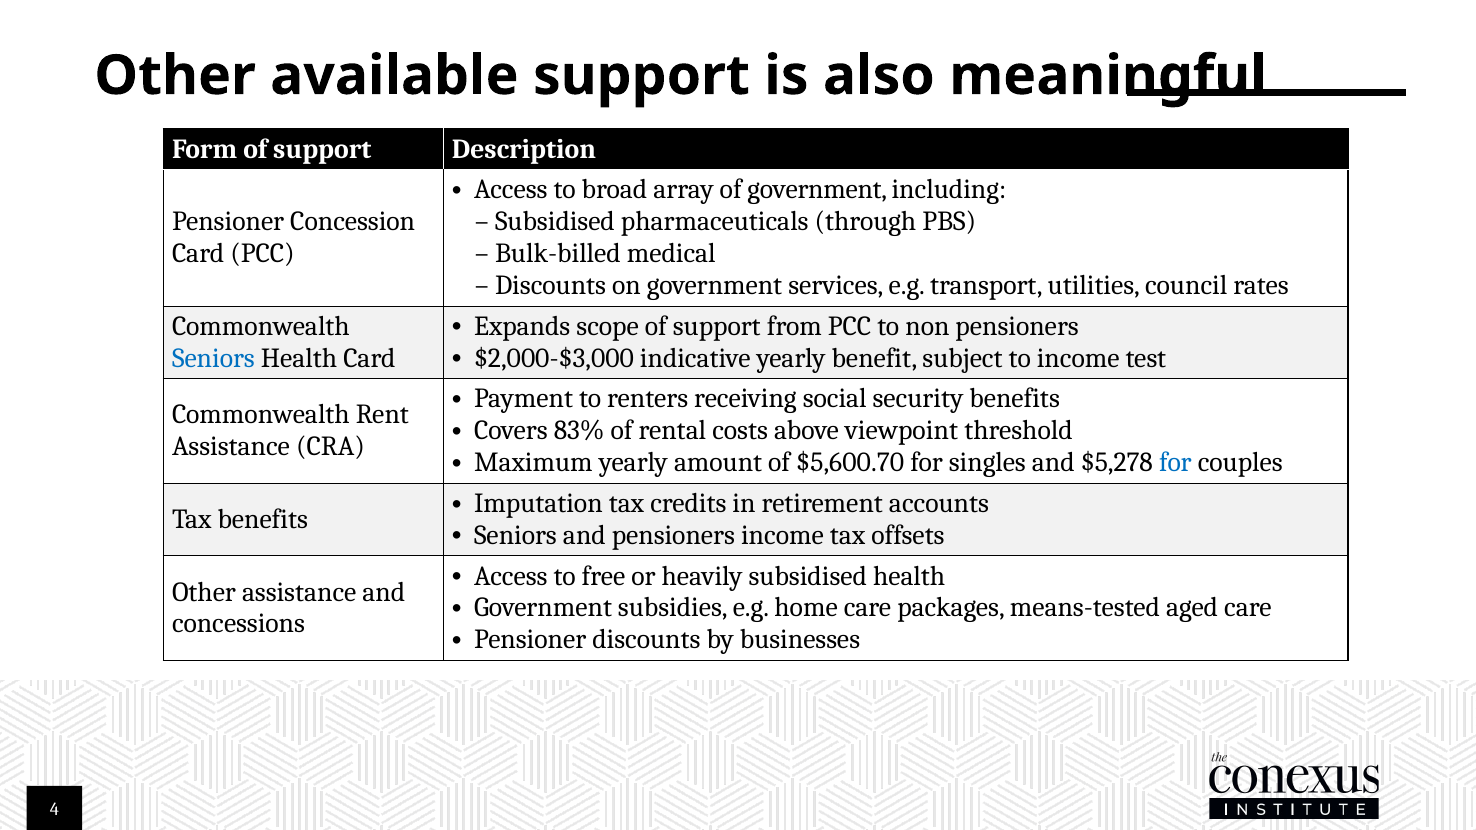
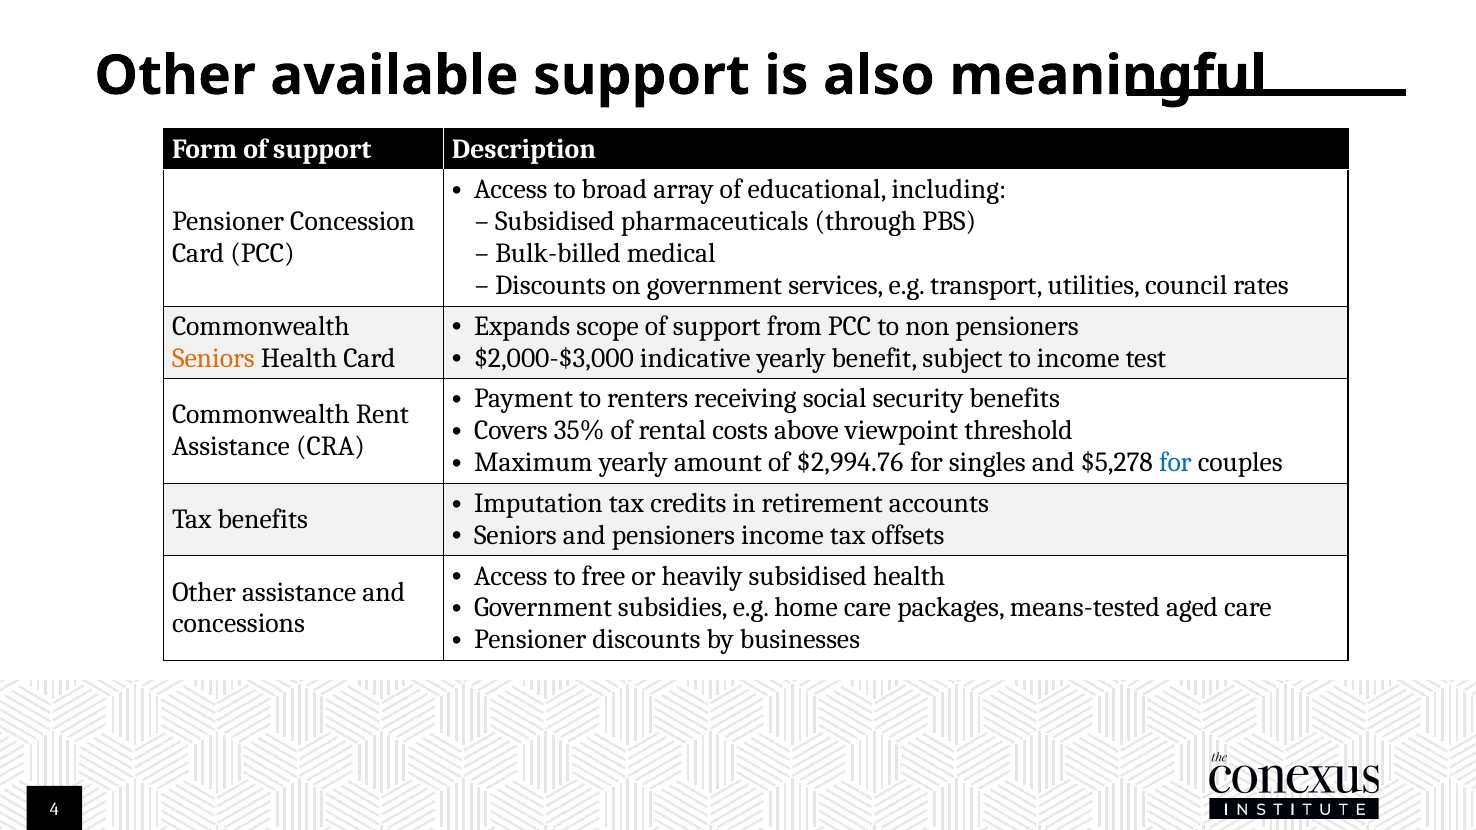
of government: government -> educational (817, 190)
Seniors colour: blue -> orange (213, 358)
83%: 83% -> 35% (579, 431)
$5,600.70: $5,600.70 -> $2,994.76 (850, 463)
